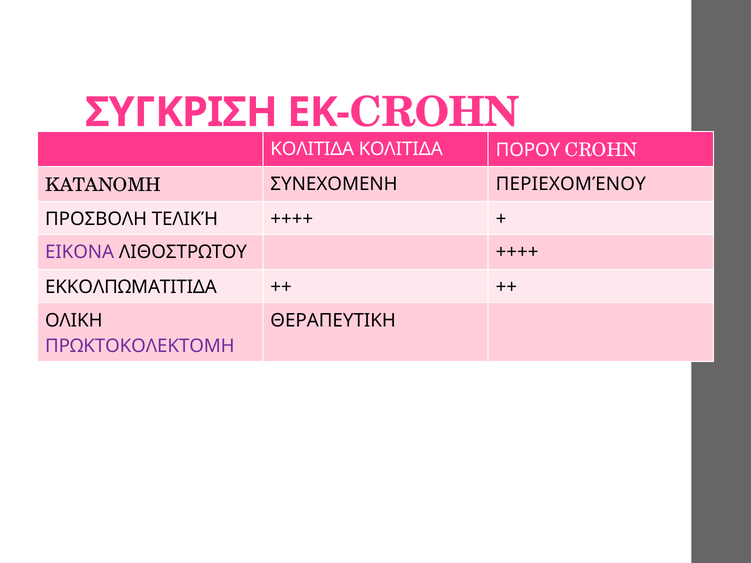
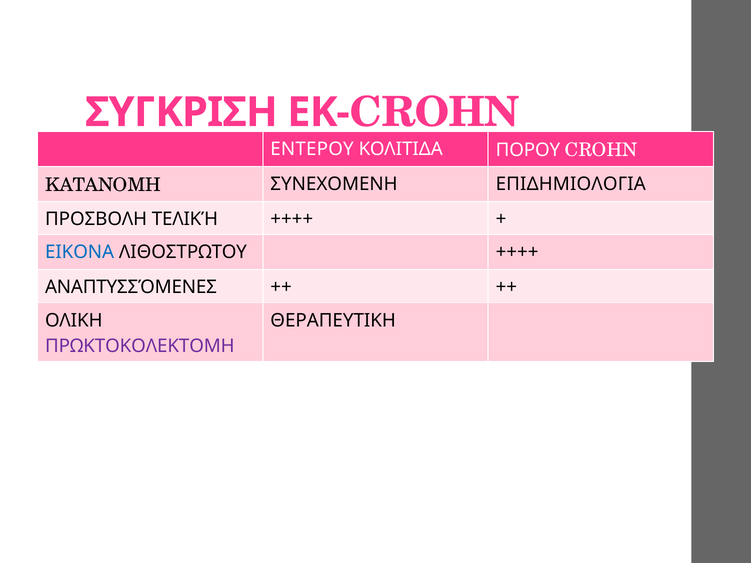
ΚΟΛΙΤΙΔΑ: ΚΟΛΙΤΙΔΑ -> ΕΝΤΕΡΟΥ (312, 149)
ΠΕΡΙΕΧΟΜΈΝΟΥ: ΠΕΡΙΕΧΟΜΈΝΟΥ -> ΕΠΙΔΗΜΙΟΛΟΓΙΑ (571, 184)
ΕΙΚΟΝΑ colour: purple -> blue (80, 252)
ΕΚΚΟΛΠΩΜΑΤΙΤΙΔΑ: ΕΚΚΟΛΠΩΜΑΤΙΤΙΔΑ -> ΑΝΑΠΤΥΣΣΌΜΕΝΕΣ (131, 287)
